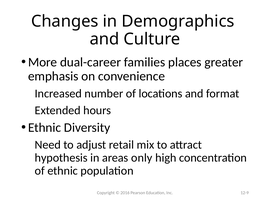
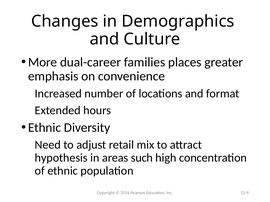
only: only -> such (142, 158)
